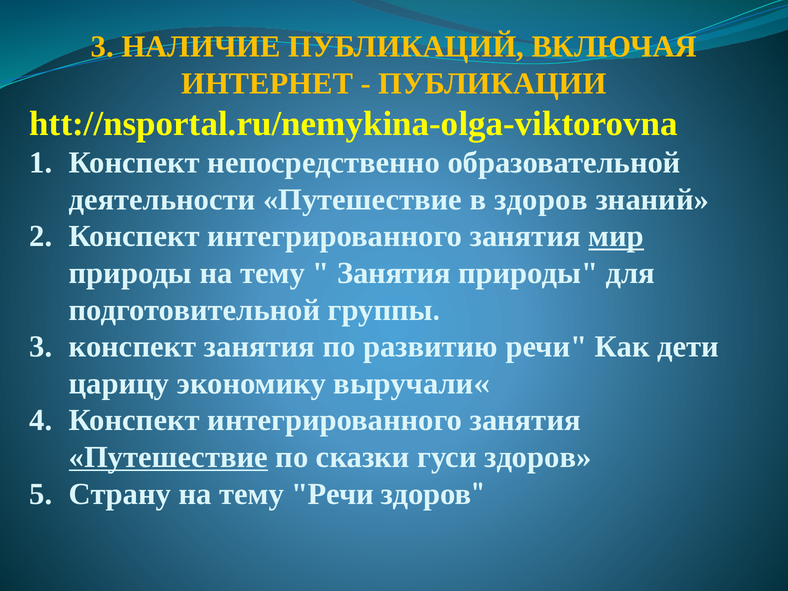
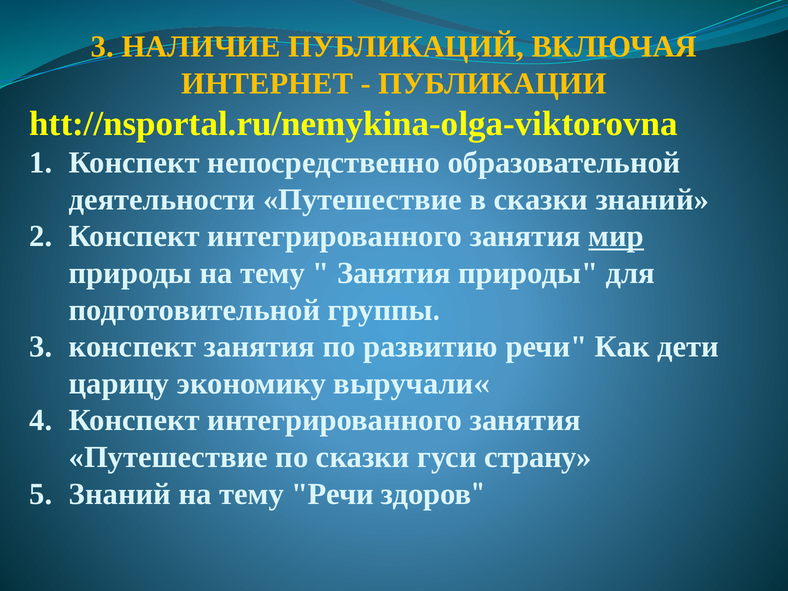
в здоров: здоров -> сказки (541, 200)
Путешествие underline: present -> none (168, 457)
гуси здоров: здоров -> страну (538, 457)
Страну: Страну -> Знаний (120, 494)
